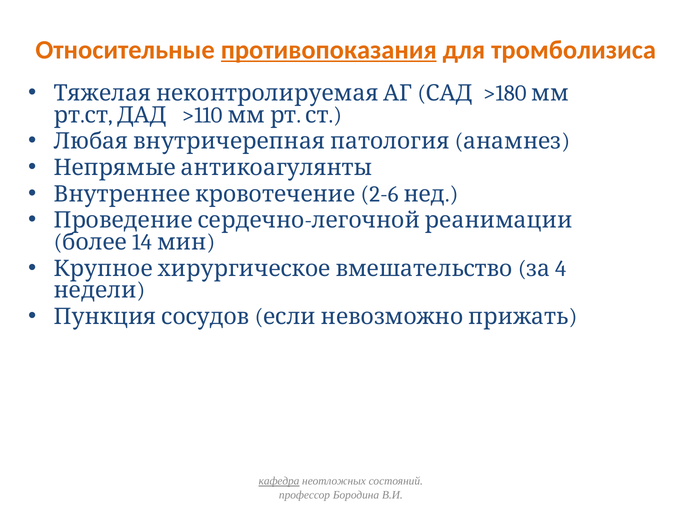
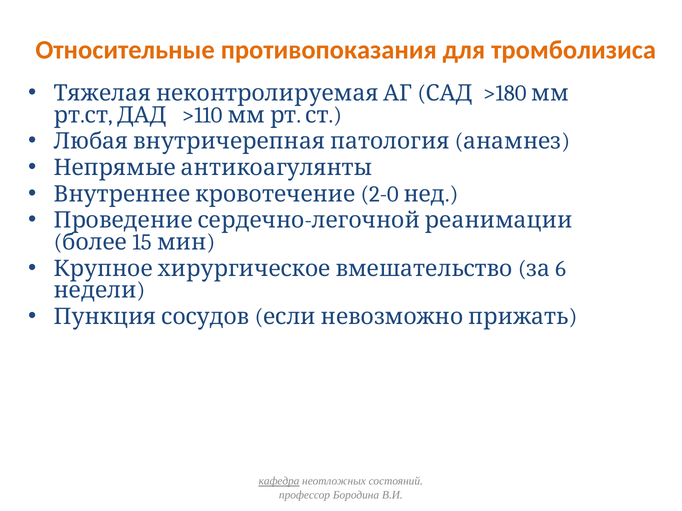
противопоказания underline: present -> none (329, 50)
2-6: 2-6 -> 2-0 (380, 194)
14: 14 -> 15 (142, 242)
4: 4 -> 6 (561, 269)
